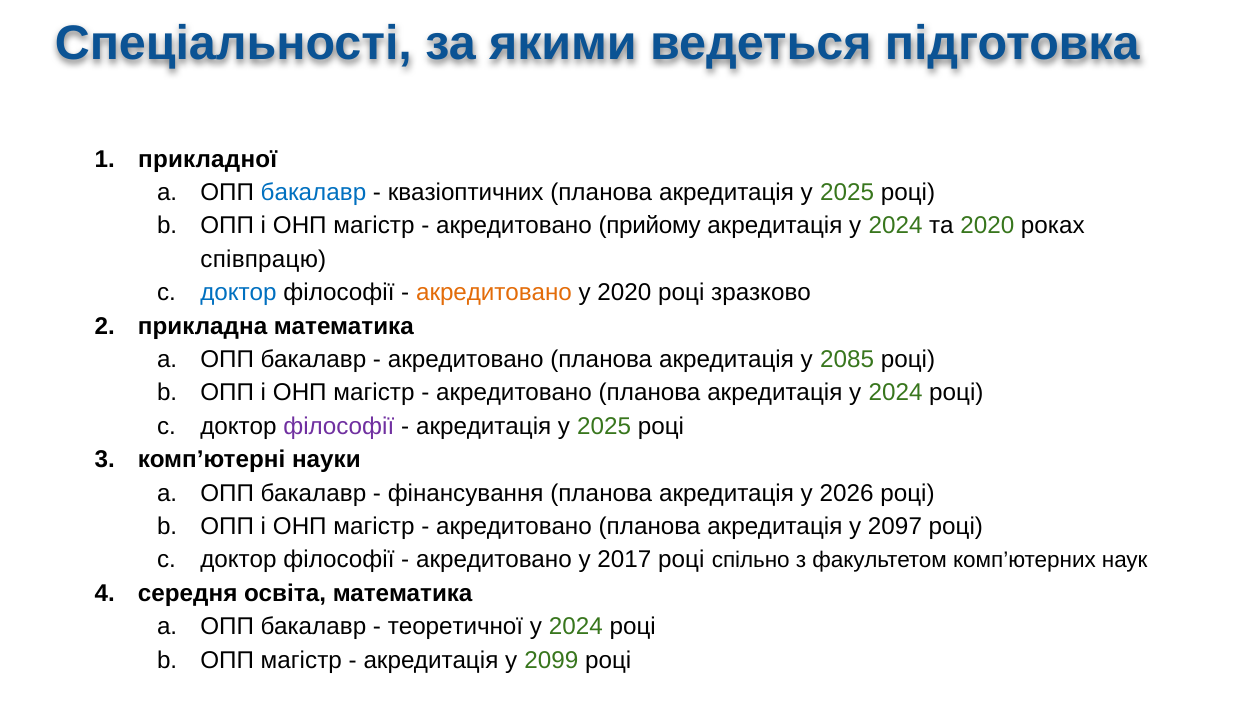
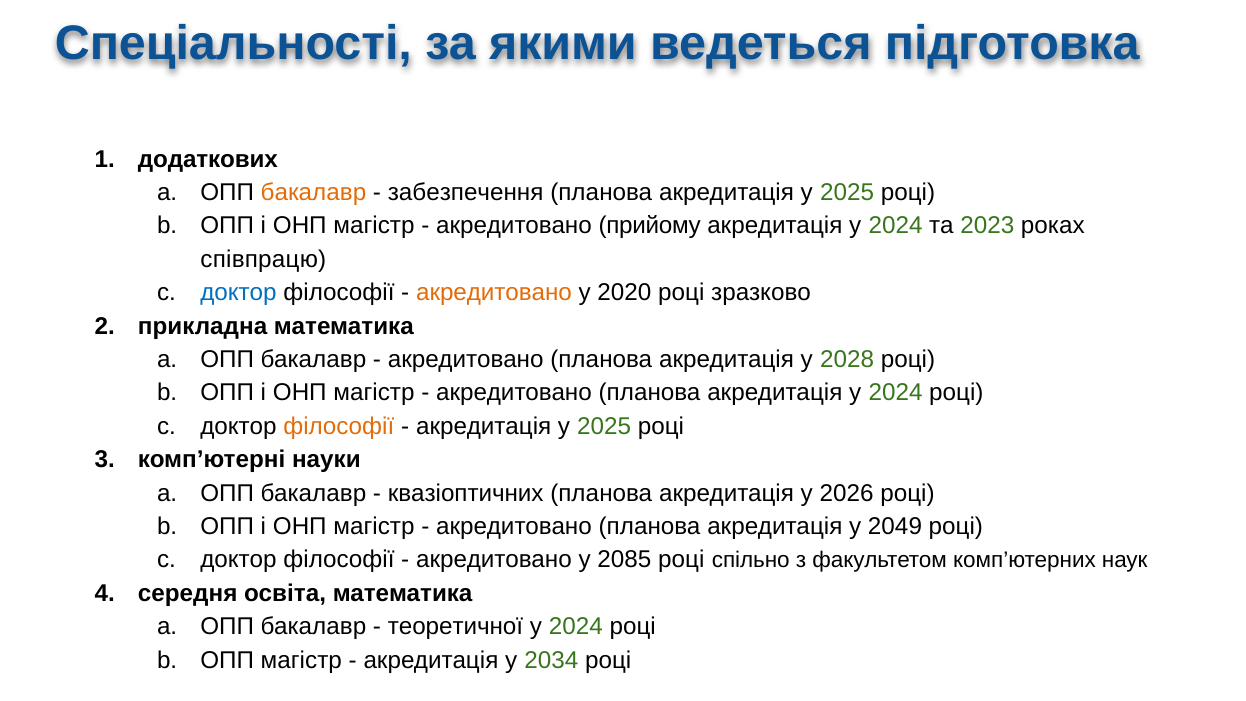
прикладної: прикладної -> додаткових (208, 159)
бакалавр colour: blue -> orange (313, 192)
квазіоптичних: квазіоптичних -> забезпечення (466, 192)
та 2020: 2020 -> 2023 (987, 226)
2085: 2085 -> 2028 (847, 359)
філософії colour: purple -> orange (339, 426)
фінансування: фінансування -> квазіоптичних (466, 493)
2097: 2097 -> 2049 (895, 527)
2017: 2017 -> 2085 (624, 560)
2099: 2099 -> 2034 (551, 660)
